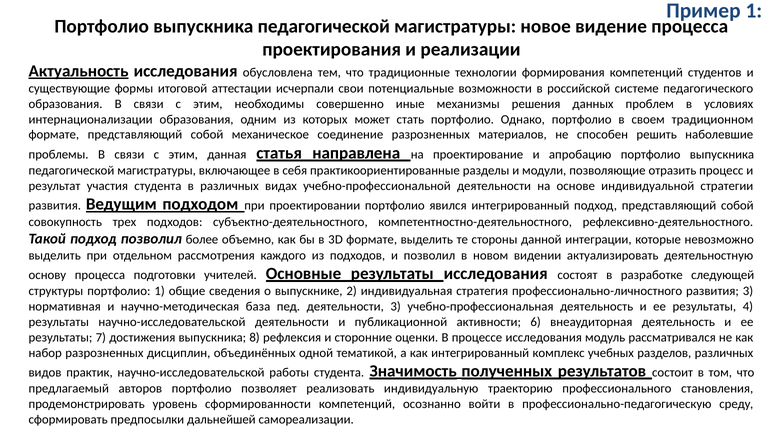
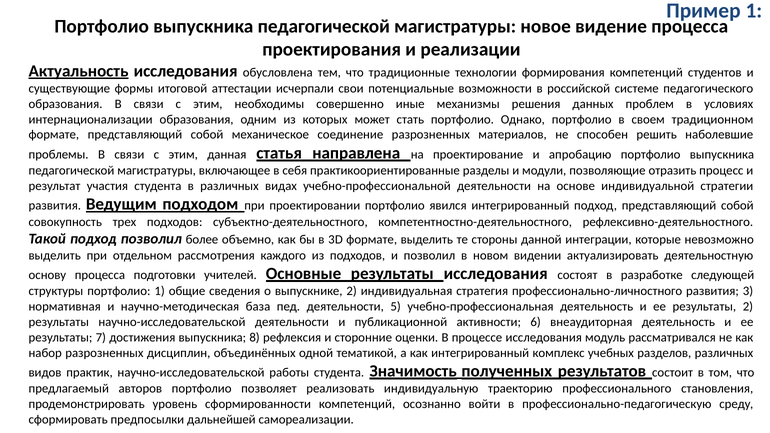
деятельности 3: 3 -> 5 (396, 307)
результаты 4: 4 -> 2 (748, 307)
